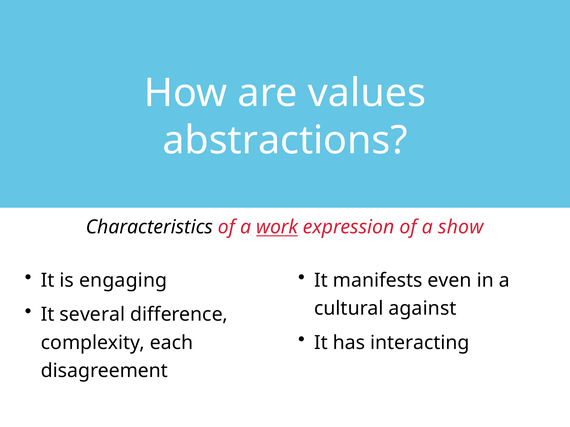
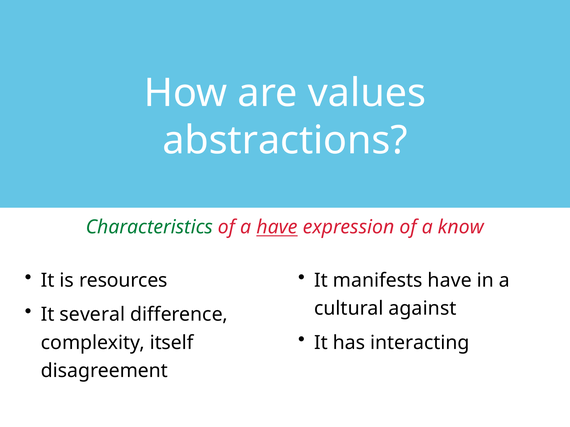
Characteristics colour: black -> green (149, 227)
a work: work -> have (277, 227)
show: show -> know (461, 227)
engaging: engaging -> resources (123, 281)
manifests even: even -> have (450, 281)
each: each -> itself (172, 343)
